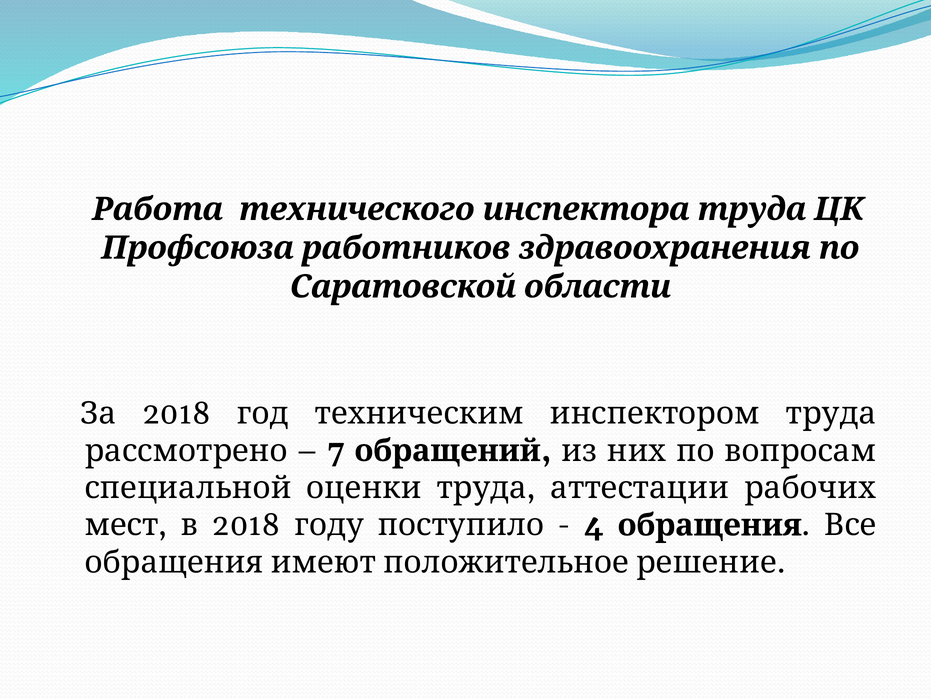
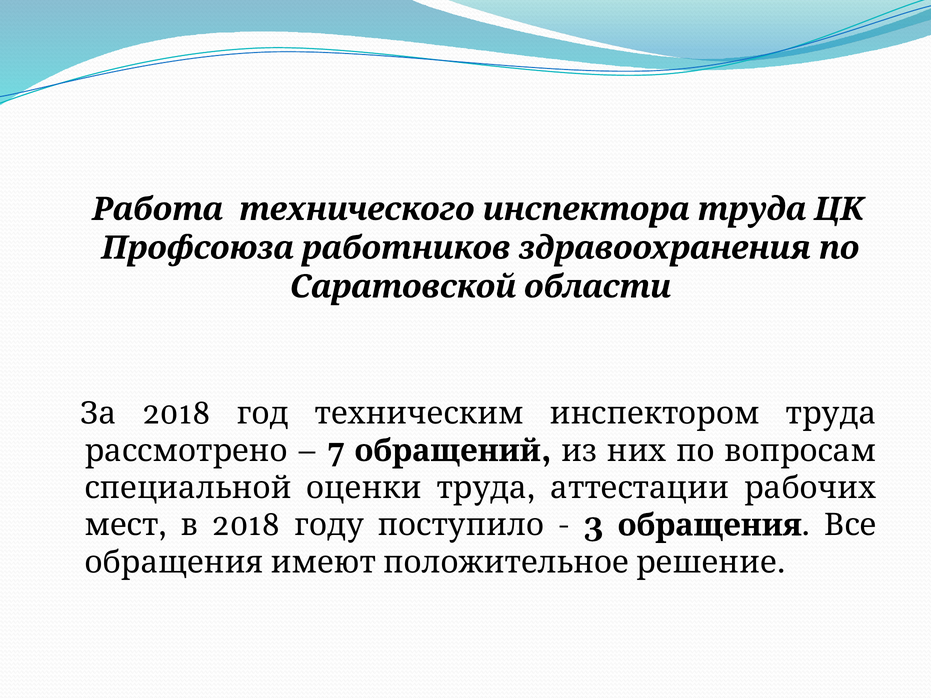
4: 4 -> 3 (594, 525)
